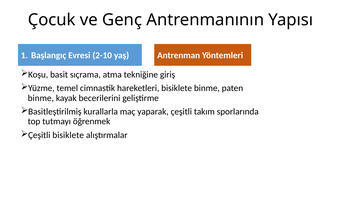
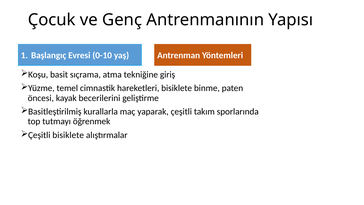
2-10: 2-10 -> 0-10 (102, 55)
binme: binme -> öncesi (41, 98)
